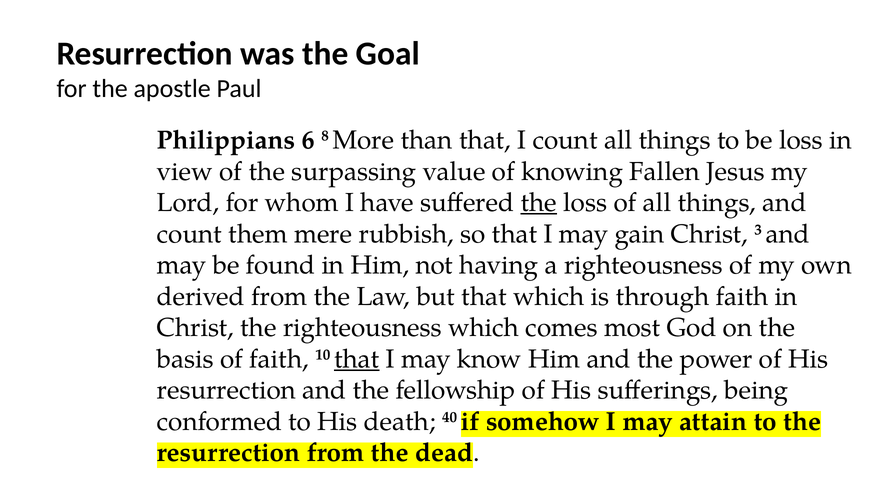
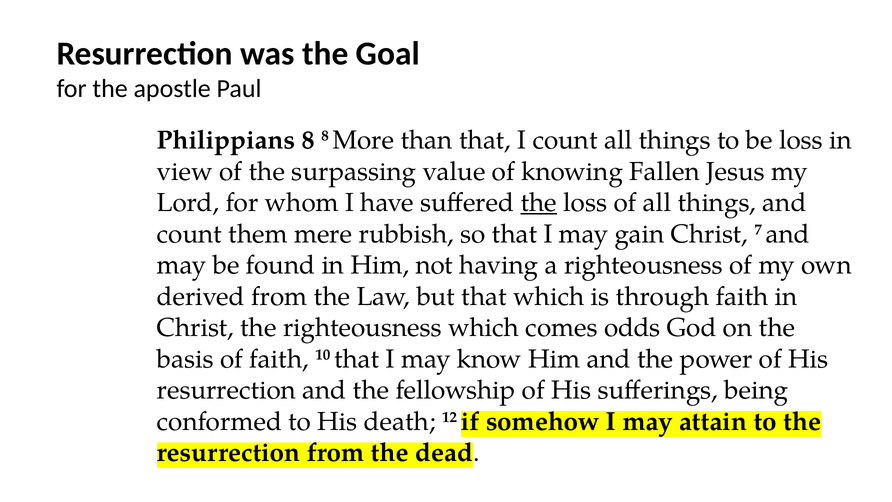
Philippians 6: 6 -> 8 (308, 140)
3: 3 -> 7 (758, 230)
most: most -> odds (632, 328)
that underline: present -> none (357, 359)
40: 40 -> 12 (450, 417)
